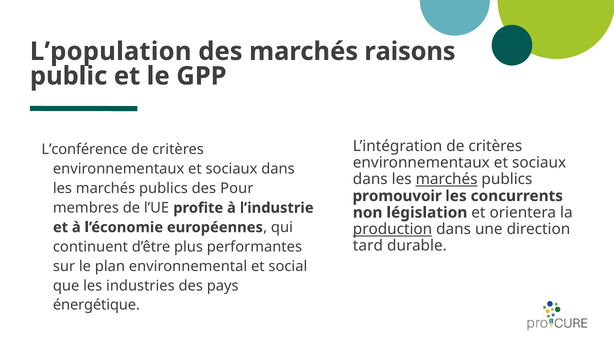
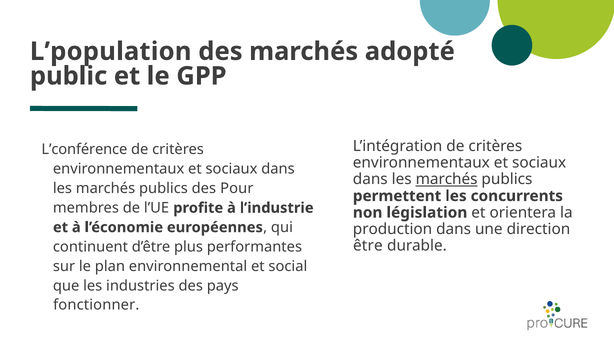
raisons: raisons -> adopté (410, 51)
promouvoir: promouvoir -> permettent (397, 196)
production underline: present -> none (393, 229)
tard: tard -> être (368, 245)
énergétique: énergétique -> fonctionner (96, 305)
